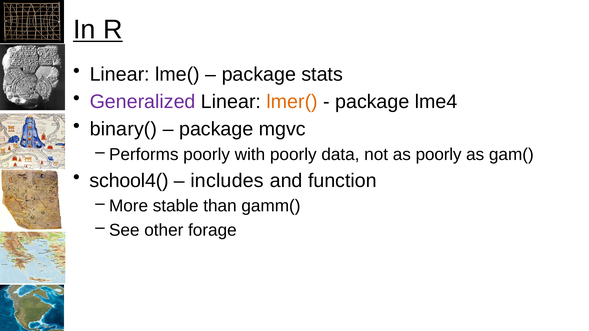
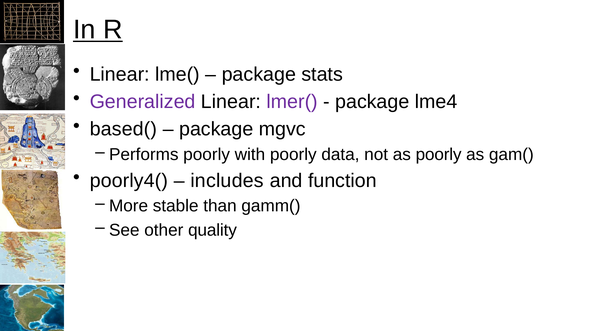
lmer( colour: orange -> purple (292, 102)
binary(: binary( -> based( (123, 129)
school4(: school4( -> poorly4( (129, 181)
forage: forage -> quality (212, 230)
